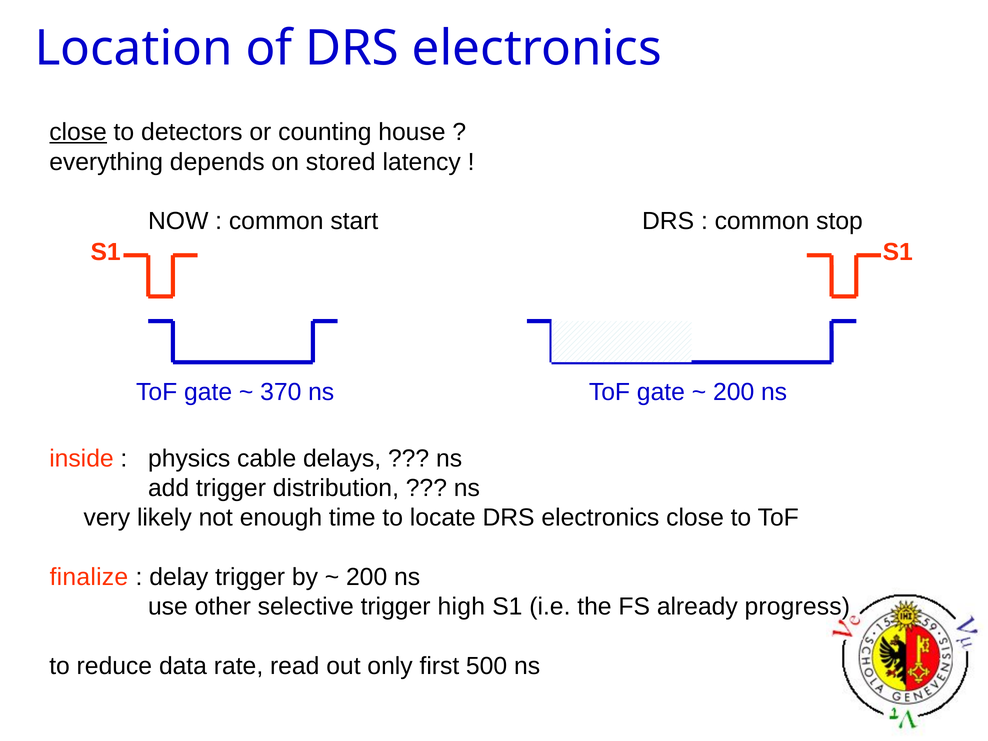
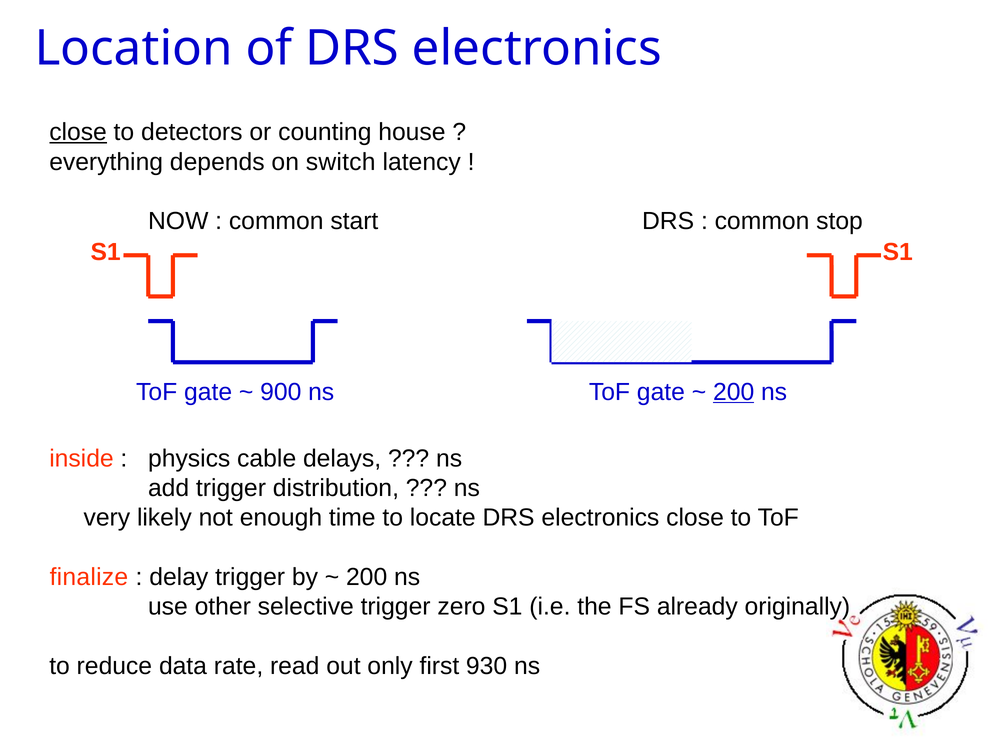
stored: stored -> switch (341, 162)
370: 370 -> 900 (281, 392)
200 underline: none -> present (734, 392)
high: high -> zero (461, 607)
progress: progress -> originally (797, 607)
500: 500 -> 930 (487, 666)
